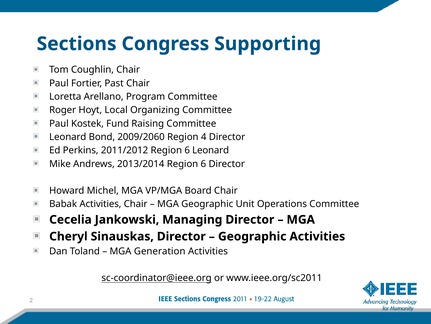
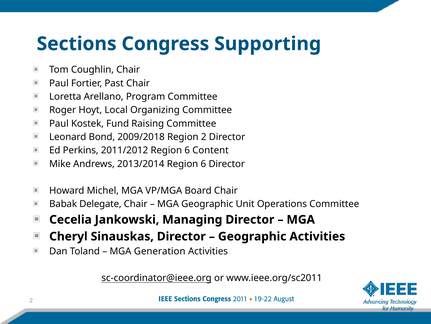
2009/2060: 2009/2060 -> 2009/2018 (141, 137)
Region 4: 4 -> 2 (204, 137)
6 Leonard: Leonard -> Content (211, 150)
Babak Activities: Activities -> Delegate (100, 204)
